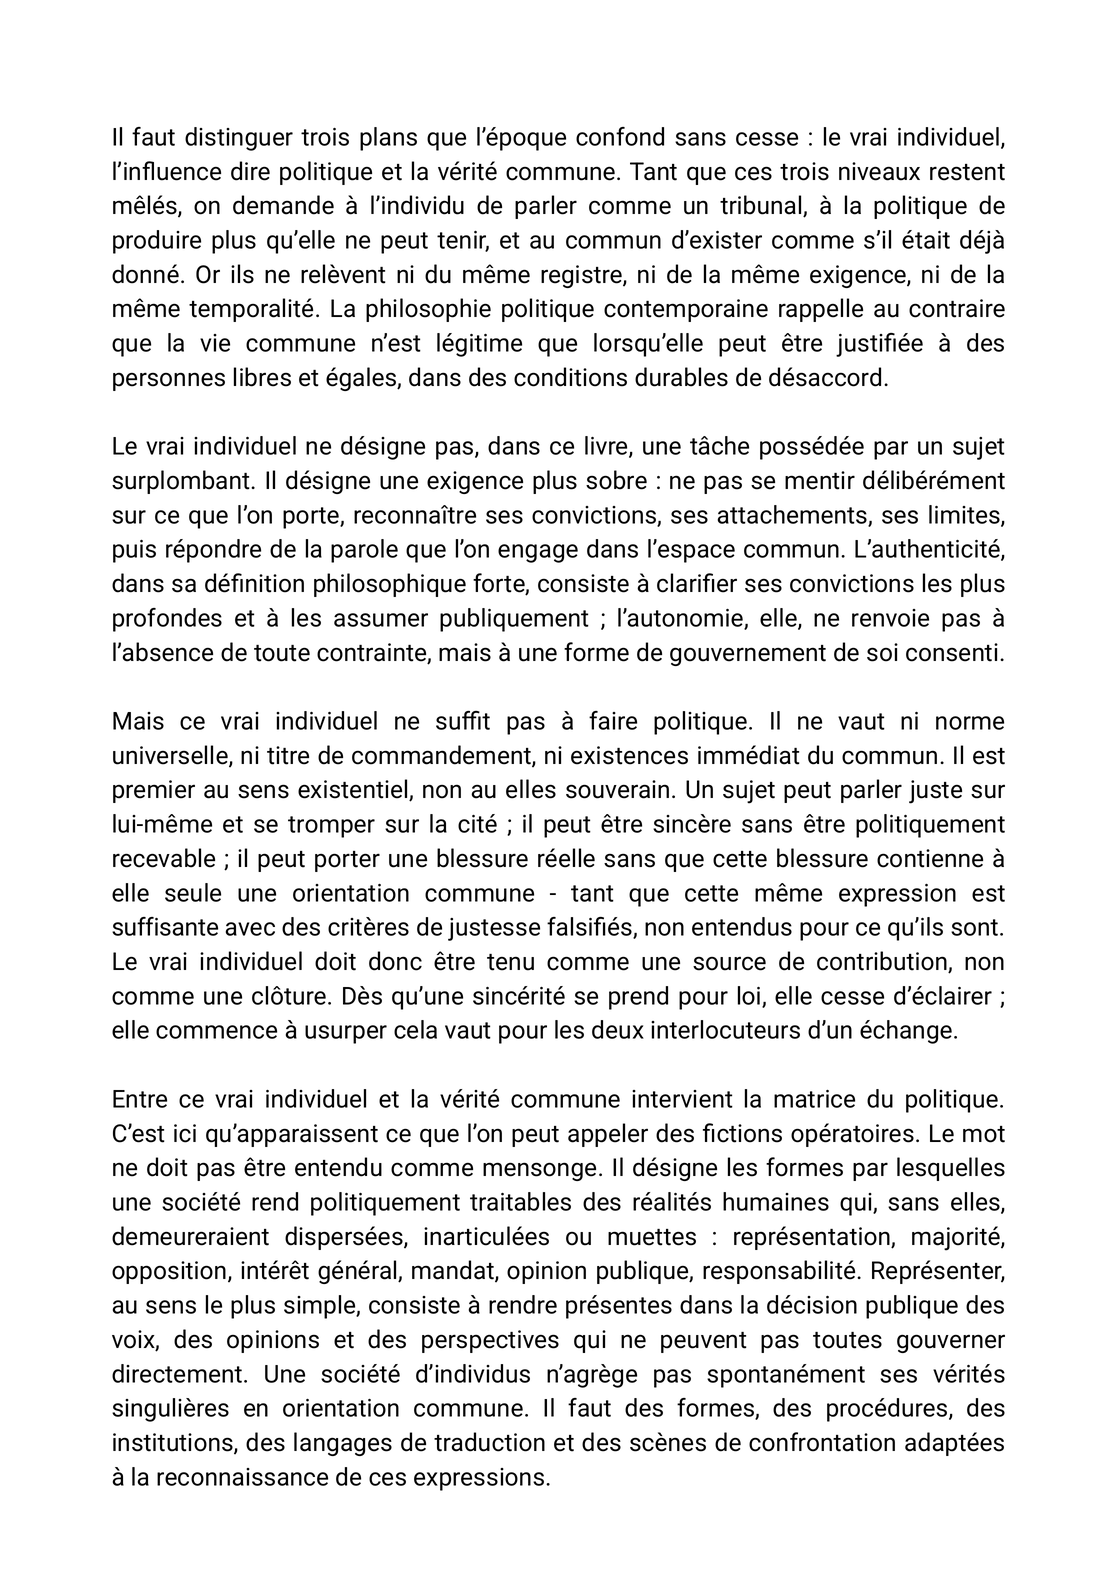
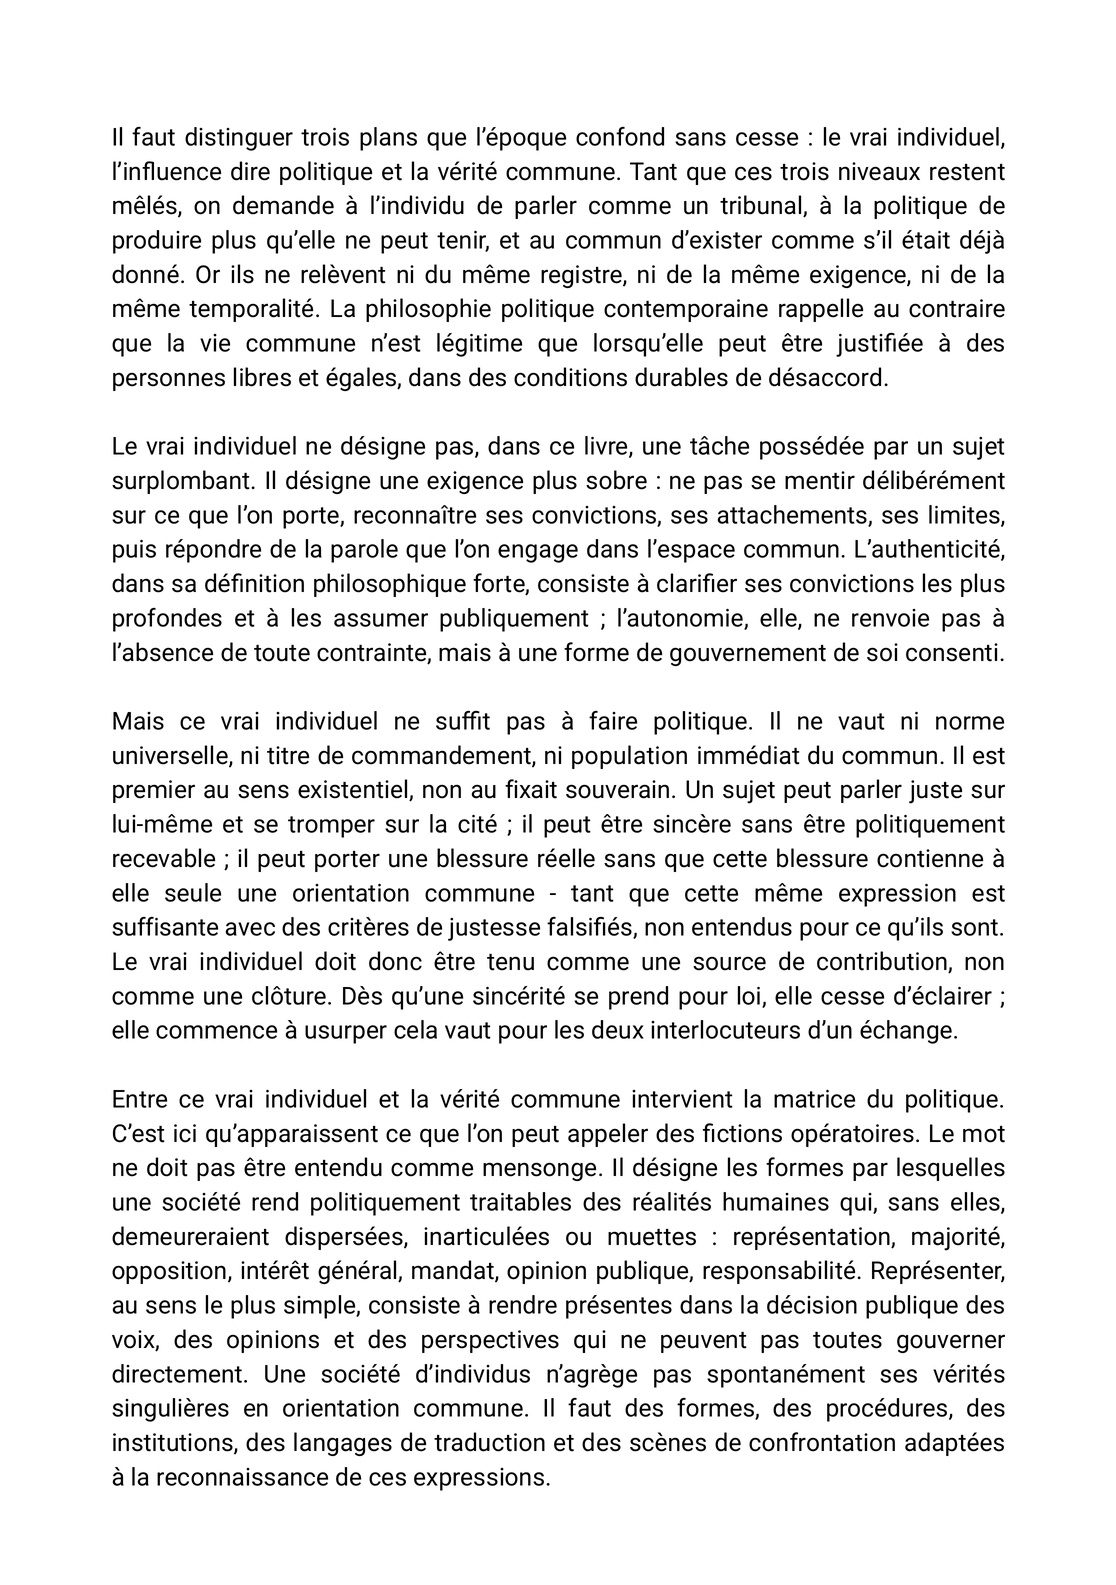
existences: existences -> population (630, 756)
au elles: elles -> fixait (531, 790)
